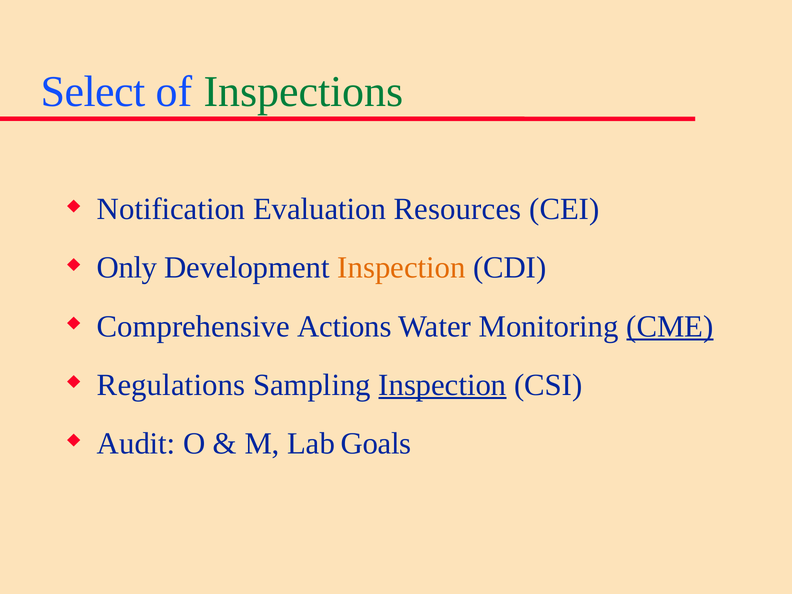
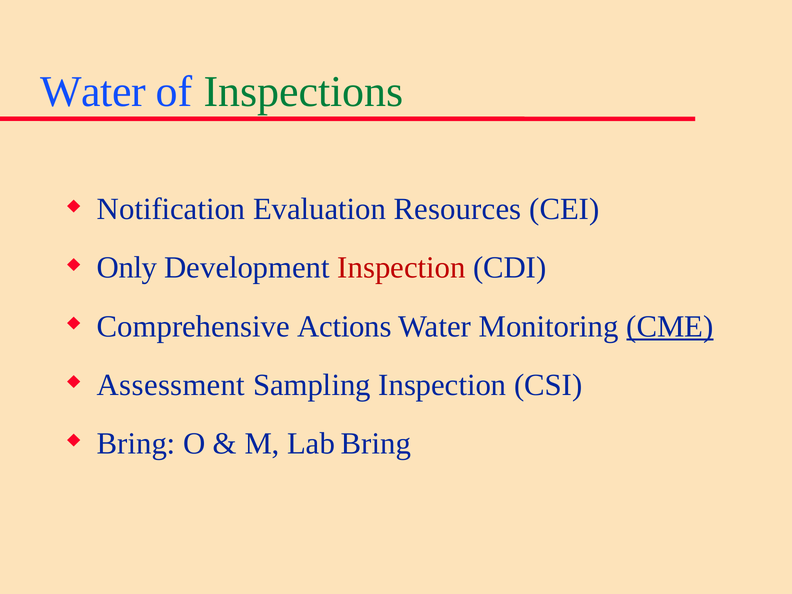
Select: Select -> Water (93, 92)
Inspection colour: orange -> red (401, 268)
Regulations: Regulations -> Assessment (171, 385)
Inspection underline: present -> none (442, 385)
Audit: Audit -> Bring (136, 443)
Lab Goals: Goals -> Bring (376, 443)
